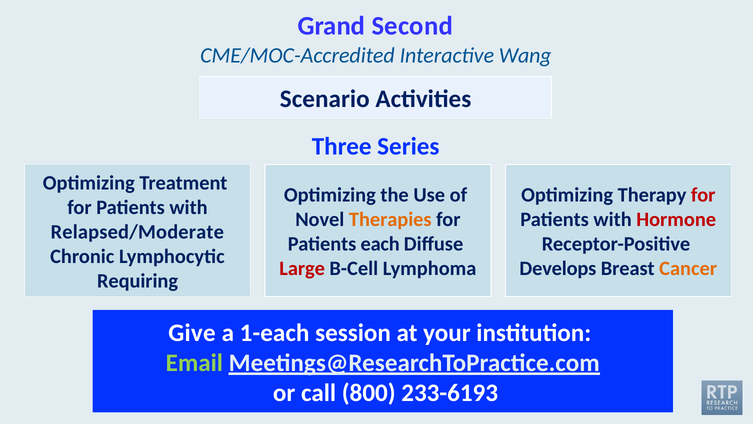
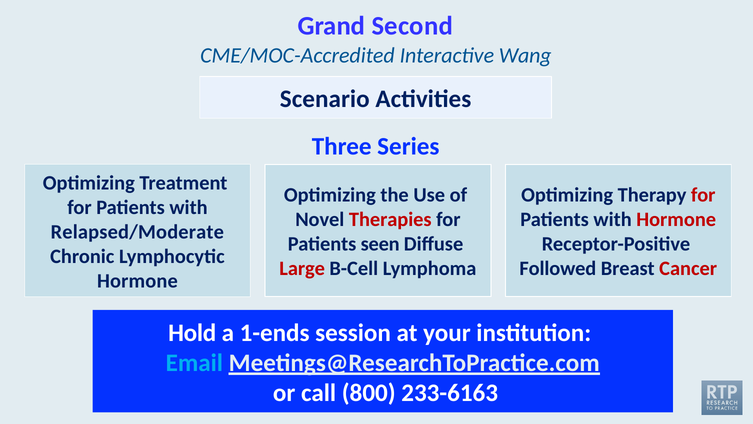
Therapies colour: orange -> red (390, 219)
each: each -> seen (380, 244)
Develops: Develops -> Followed (558, 268)
Cancer colour: orange -> red (688, 268)
Requiring: Requiring -> Hormone (137, 281)
Give: Give -> Hold (192, 332)
1-each: 1-each -> 1-ends (275, 332)
Email colour: light green -> light blue (194, 363)
233-6193: 233-6193 -> 233-6163 (450, 393)
